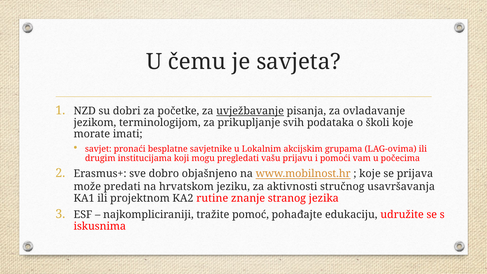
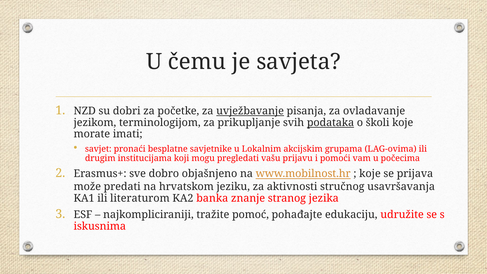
podataka underline: none -> present (331, 123)
projektnom: projektnom -> literaturom (140, 198)
rutine: rutine -> banka (212, 198)
